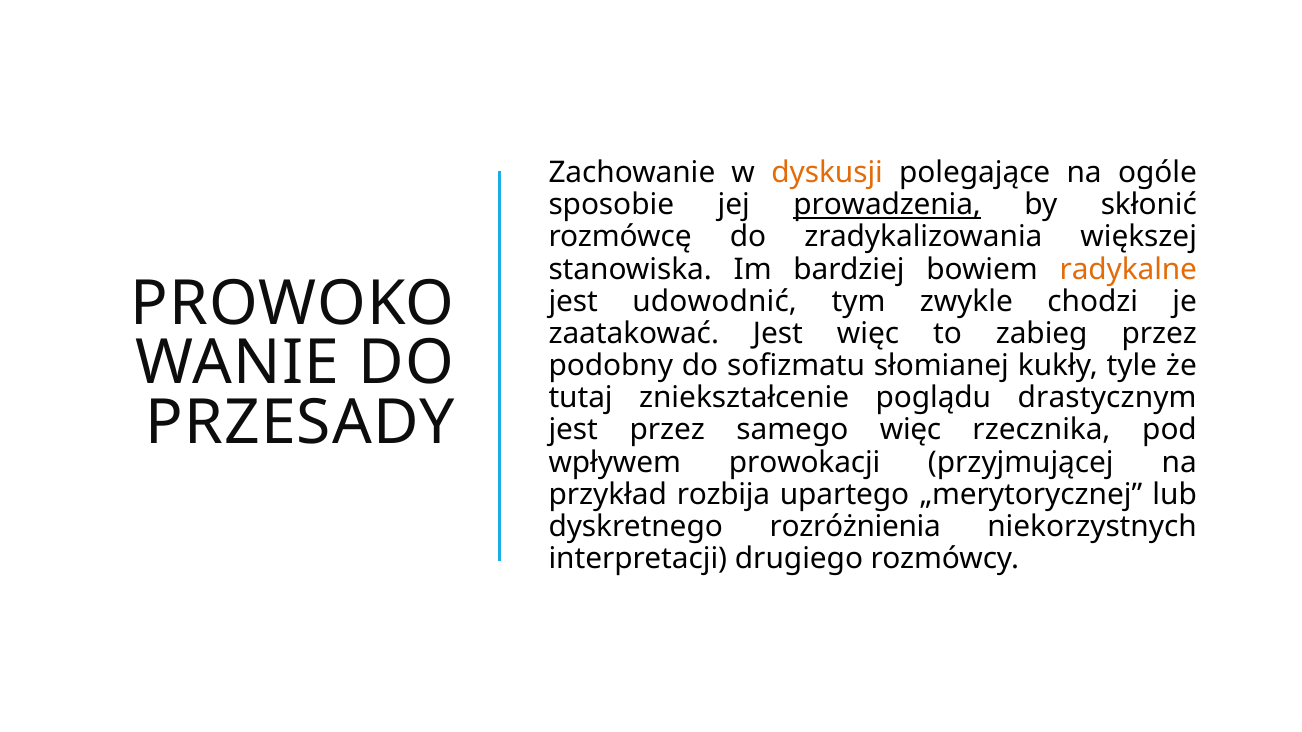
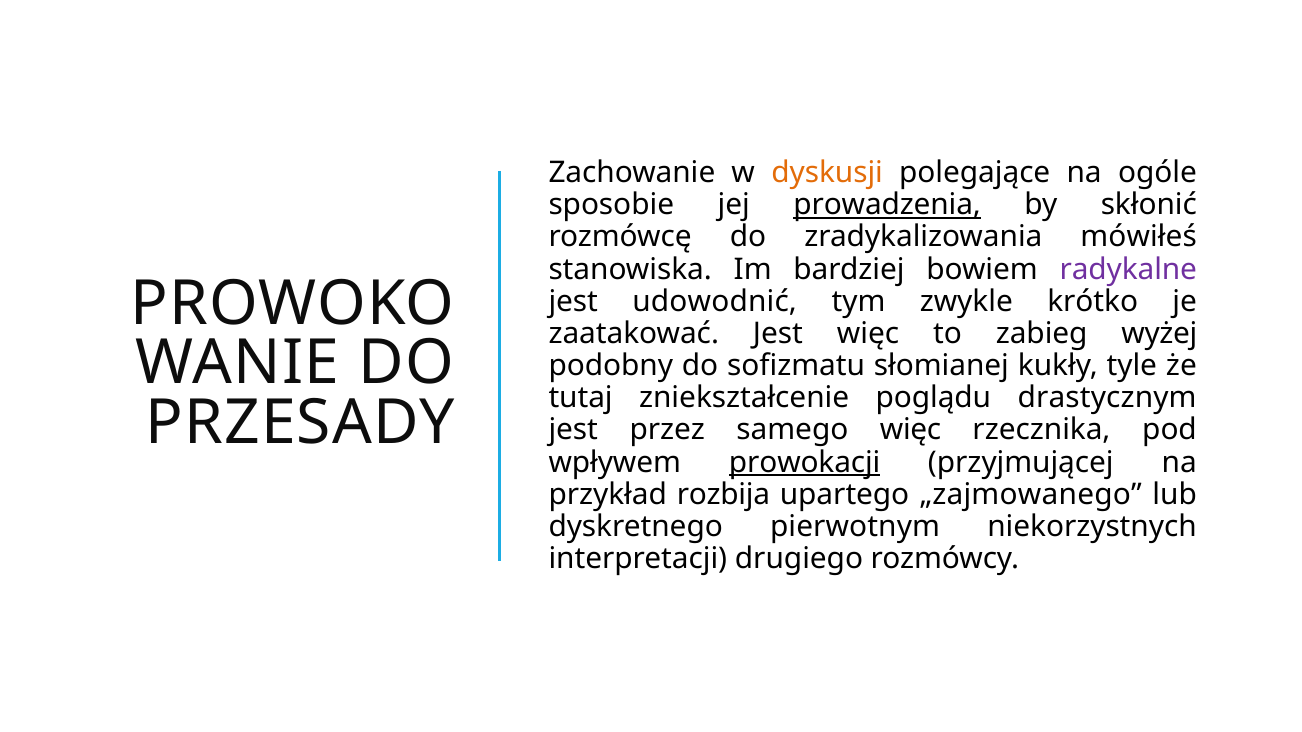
większej: większej -> mówiłeś (1139, 237)
radykalne colour: orange -> purple (1128, 269)
chodzi: chodzi -> krótko (1093, 302)
zabieg przez: przez -> wyżej (1159, 334)
prowokacji underline: none -> present (805, 462)
„merytorycznej: „merytorycznej -> „zajmowanego (1031, 495)
rozróżnienia: rozróżnienia -> pierwotnym (855, 527)
